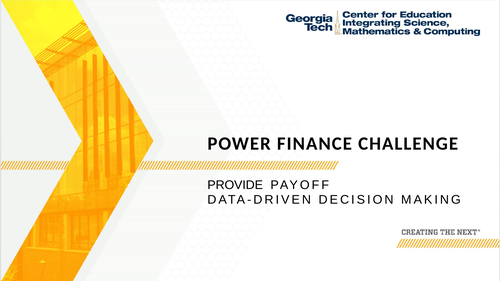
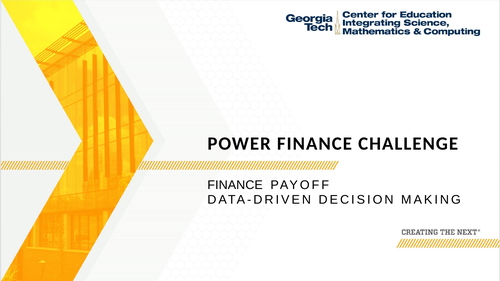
PROVIDE: PROVIDE -> FINANCE (235, 185)
